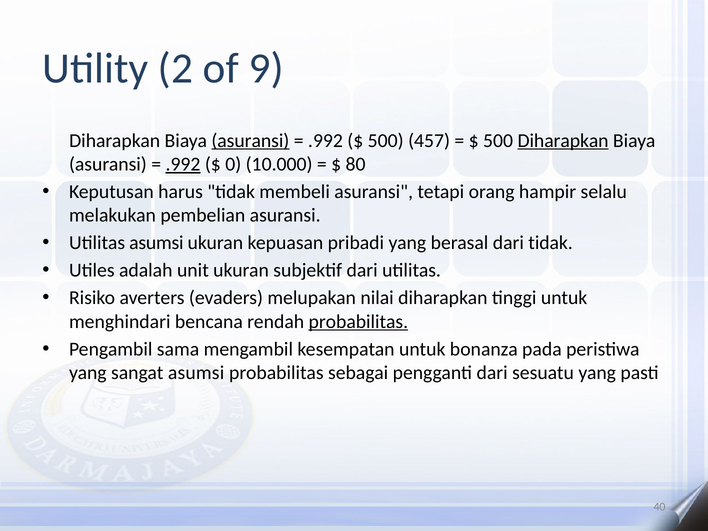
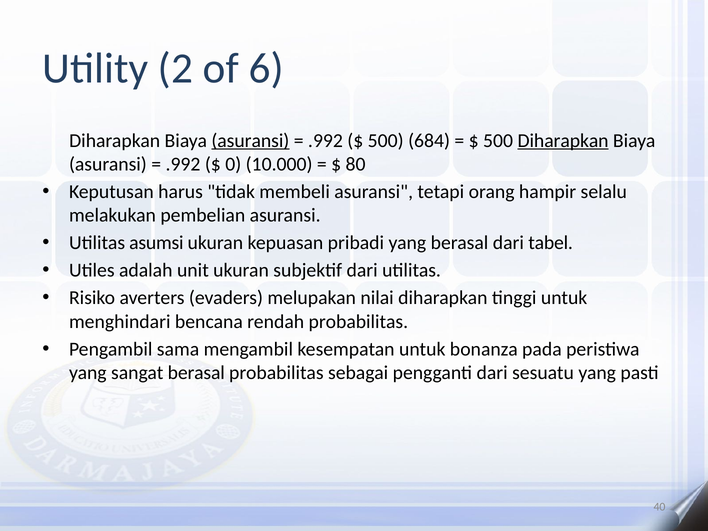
9: 9 -> 6 (266, 69)
457: 457 -> 684 (429, 141)
.992 underline: present -> none (183, 164)
dari tidak: tidak -> tabel (551, 243)
probabilitas underline: present -> none (358, 322)
sangat asumsi: asumsi -> berasal (196, 373)
